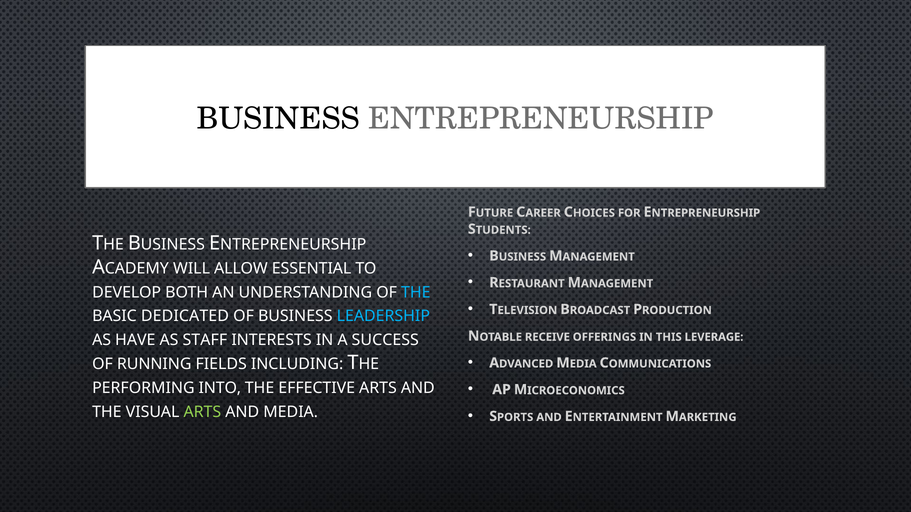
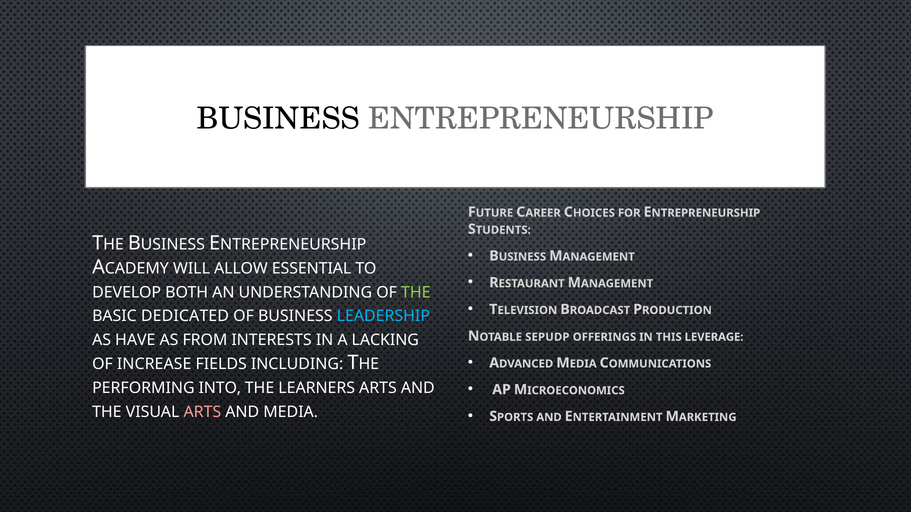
THE colour: light blue -> light green (416, 293)
RECEIVE: RECEIVE -> SEPUDP (547, 337)
STAFF: STAFF -> FROM (205, 340)
SUCCESS: SUCCESS -> LACKING (385, 340)
RUNNING: RUNNING -> INCREASE (154, 364)
EFFECTIVE: EFFECTIVE -> LEARNERS (317, 388)
ARTS colour: light green -> pink (202, 412)
